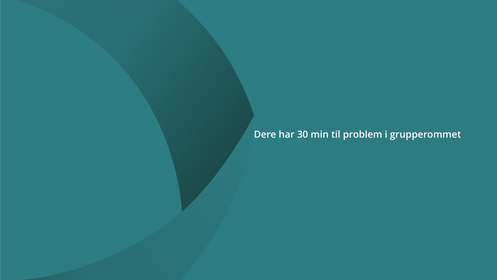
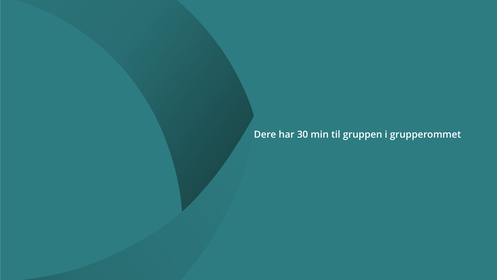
problem: problem -> gruppen (363, 135)
